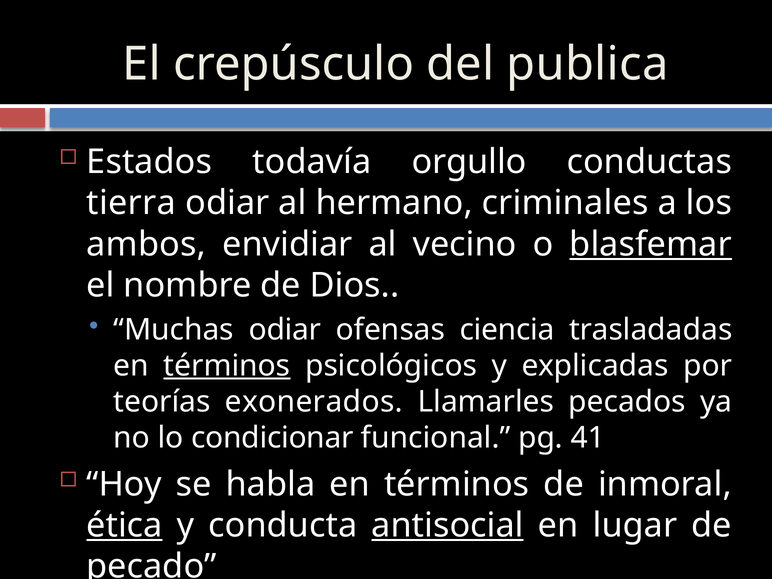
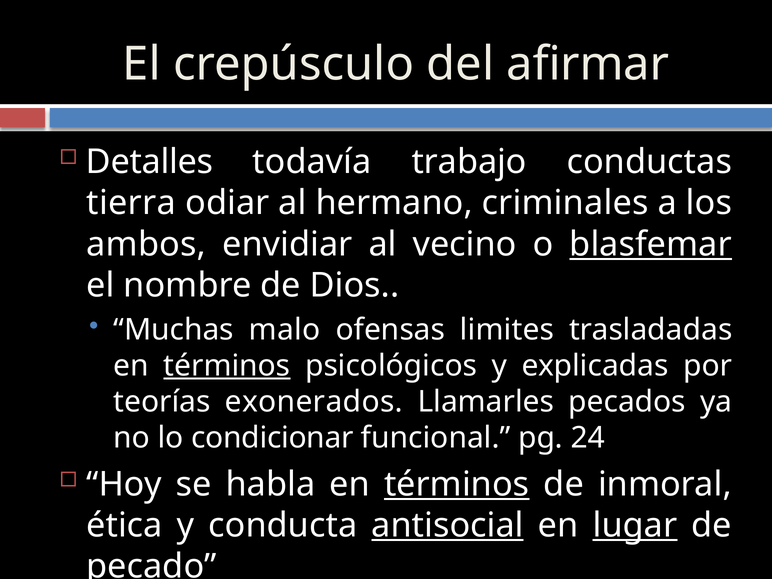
publica: publica -> afirmar (588, 64)
Estados: Estados -> Detalles (150, 162)
orgullo: orgullo -> trabajo (469, 162)
Muchas odiar: odiar -> malo (285, 330)
ciencia: ciencia -> limites (507, 330)
41: 41 -> 24 (588, 438)
términos underline: none -> present (457, 484)
ética underline: present -> none (125, 525)
lugar underline: none -> present (635, 525)
